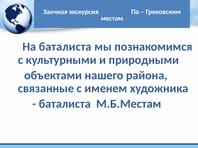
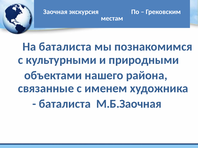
М.Б.Местам: М.Б.Местам -> М.Б.Заочная (129, 104)
